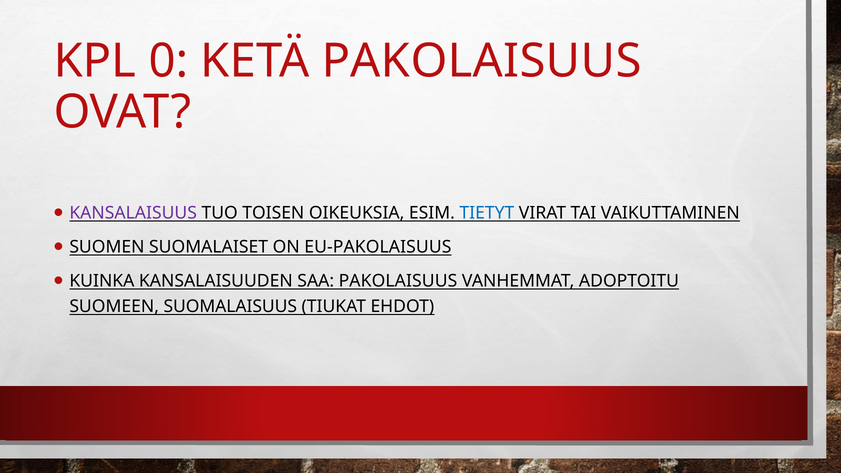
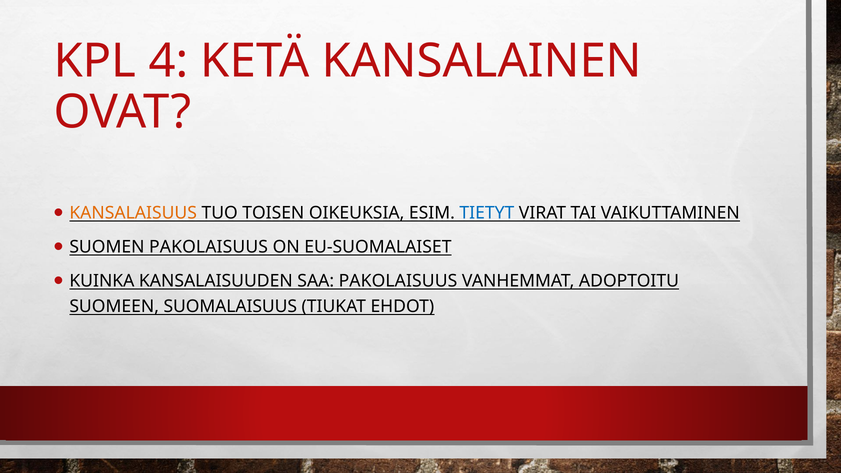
0: 0 -> 4 (168, 61)
KETÄ PAKOLAISUUS: PAKOLAISUUS -> KANSALAINEN (482, 61)
KANSALAISUUS colour: purple -> orange (133, 213)
SUOMEN SUOMALAISET: SUOMALAISET -> PAKOLAISUUS (209, 247)
EU-PAKOLAISUUS: EU-PAKOLAISUUS -> EU-SUOMALAISET (378, 247)
